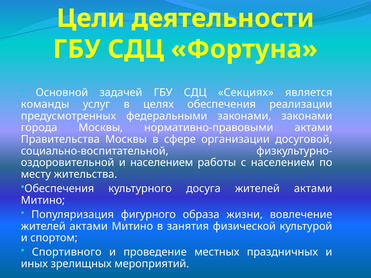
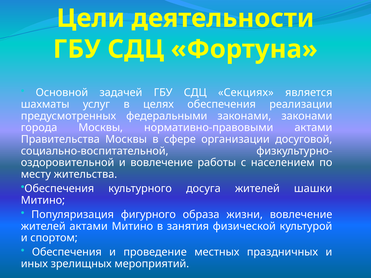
команды: команды -> шахматы (45, 104)
и населением: населением -> вовлечение (162, 163)
досуга жителей актами: актами -> шашки (313, 189)
Спортивного: Спортивного -> Обеспечения (67, 252)
